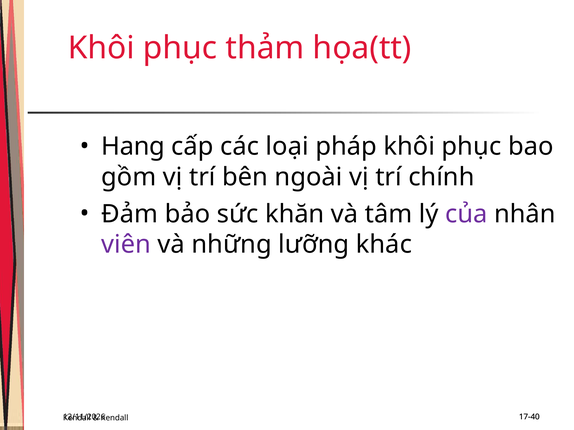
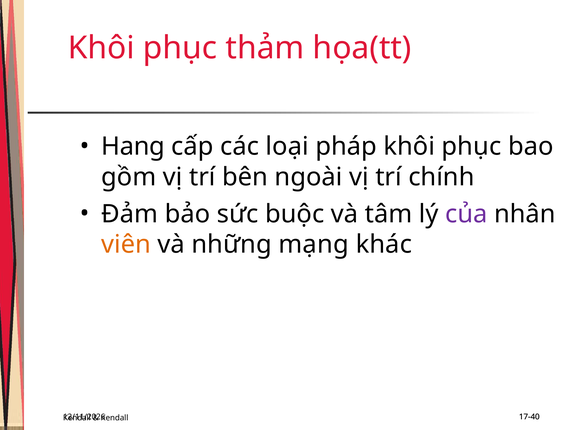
khăn: khăn -> buộc (295, 214)
viên colour: purple -> orange (126, 245)
lưỡng: lưỡng -> mạng (314, 245)
